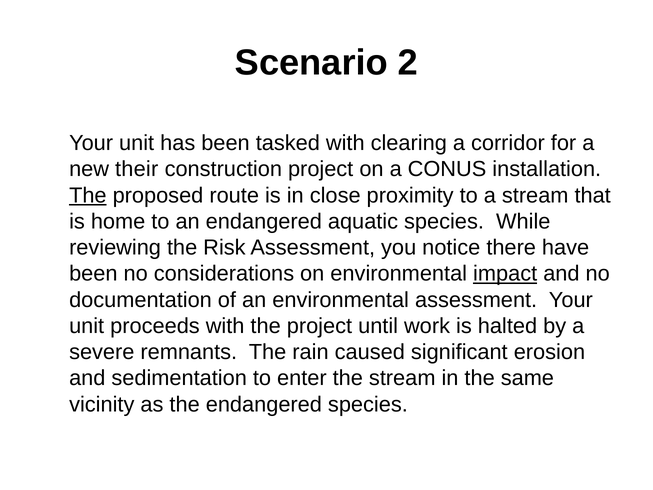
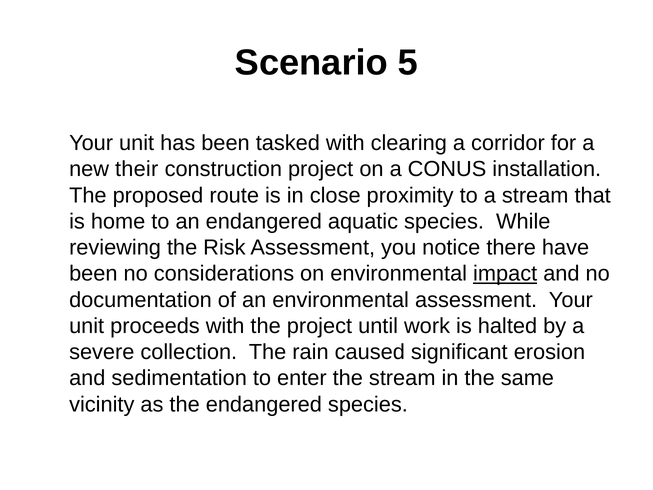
2: 2 -> 5 (408, 63)
The underline: present -> none (88, 195)
remnants: remnants -> collection (189, 352)
